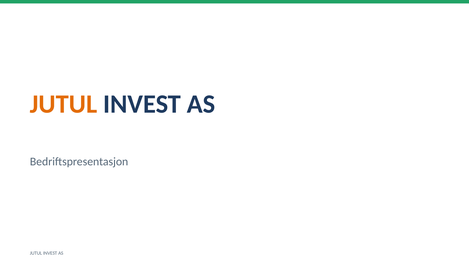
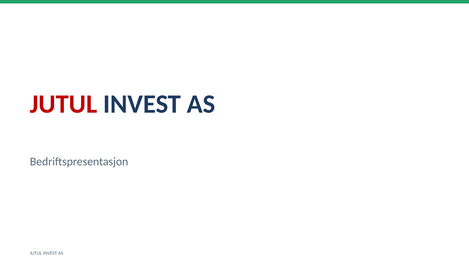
JUTUL colour: orange -> red (63, 104)
